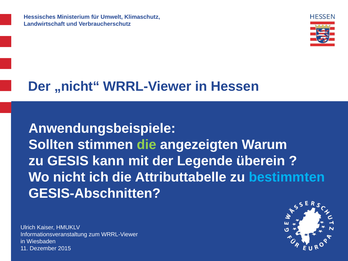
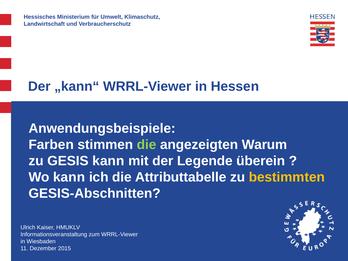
„nicht“: „nicht“ -> „kann“ (77, 86)
Sollten: Sollten -> Farben (51, 145)
Wo nicht: nicht -> kann (69, 177)
bestimmten colour: light blue -> yellow (287, 177)
